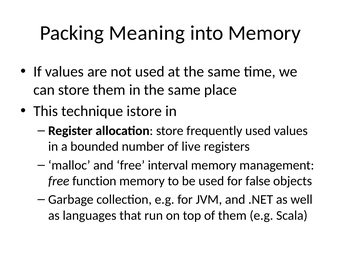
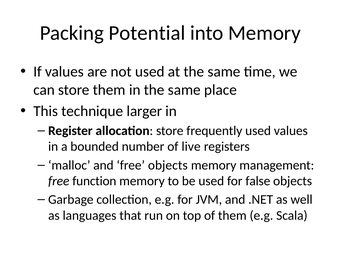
Meaning: Meaning -> Potential (147, 33)
istore: istore -> larger (144, 111)
free interval: interval -> objects (168, 165)
